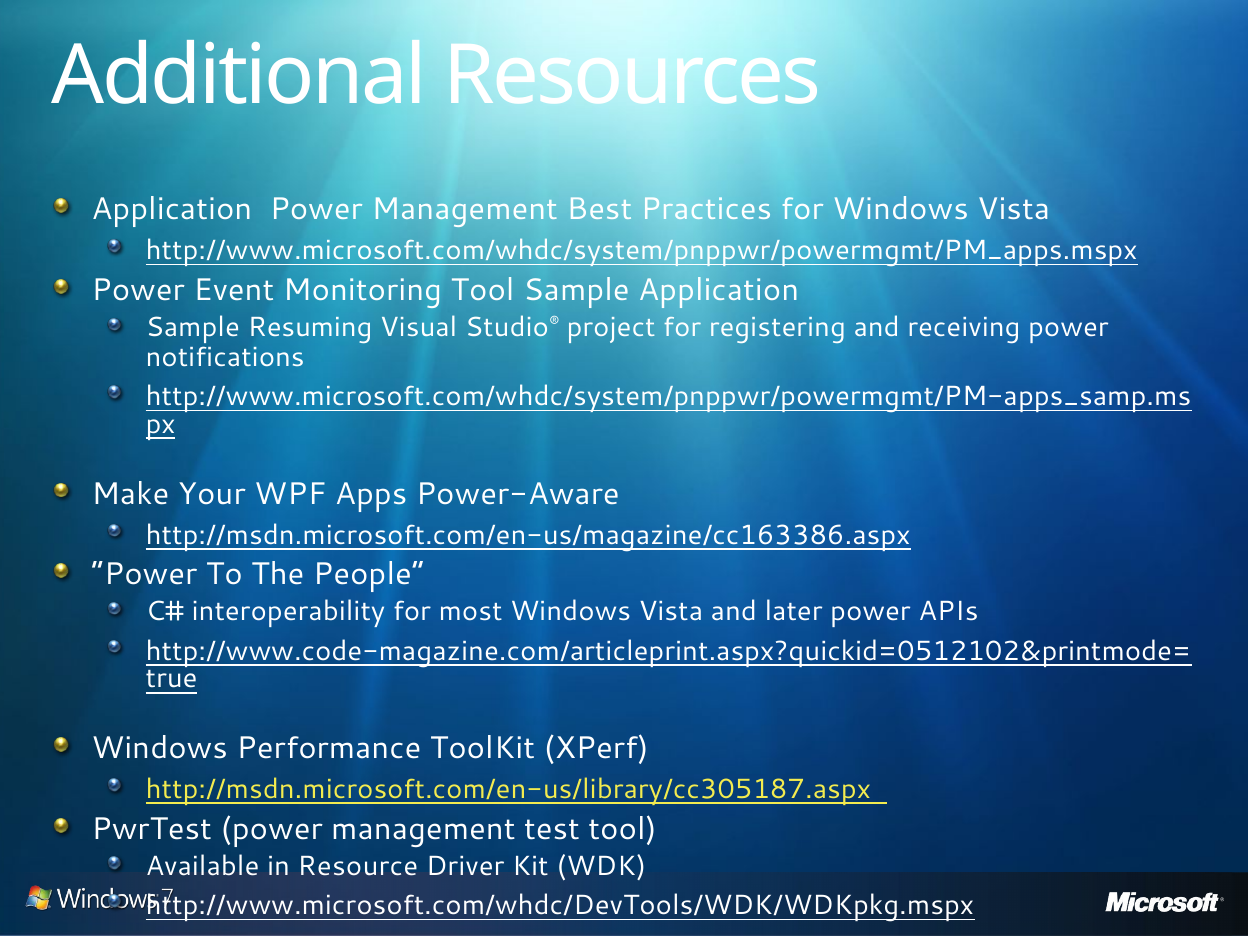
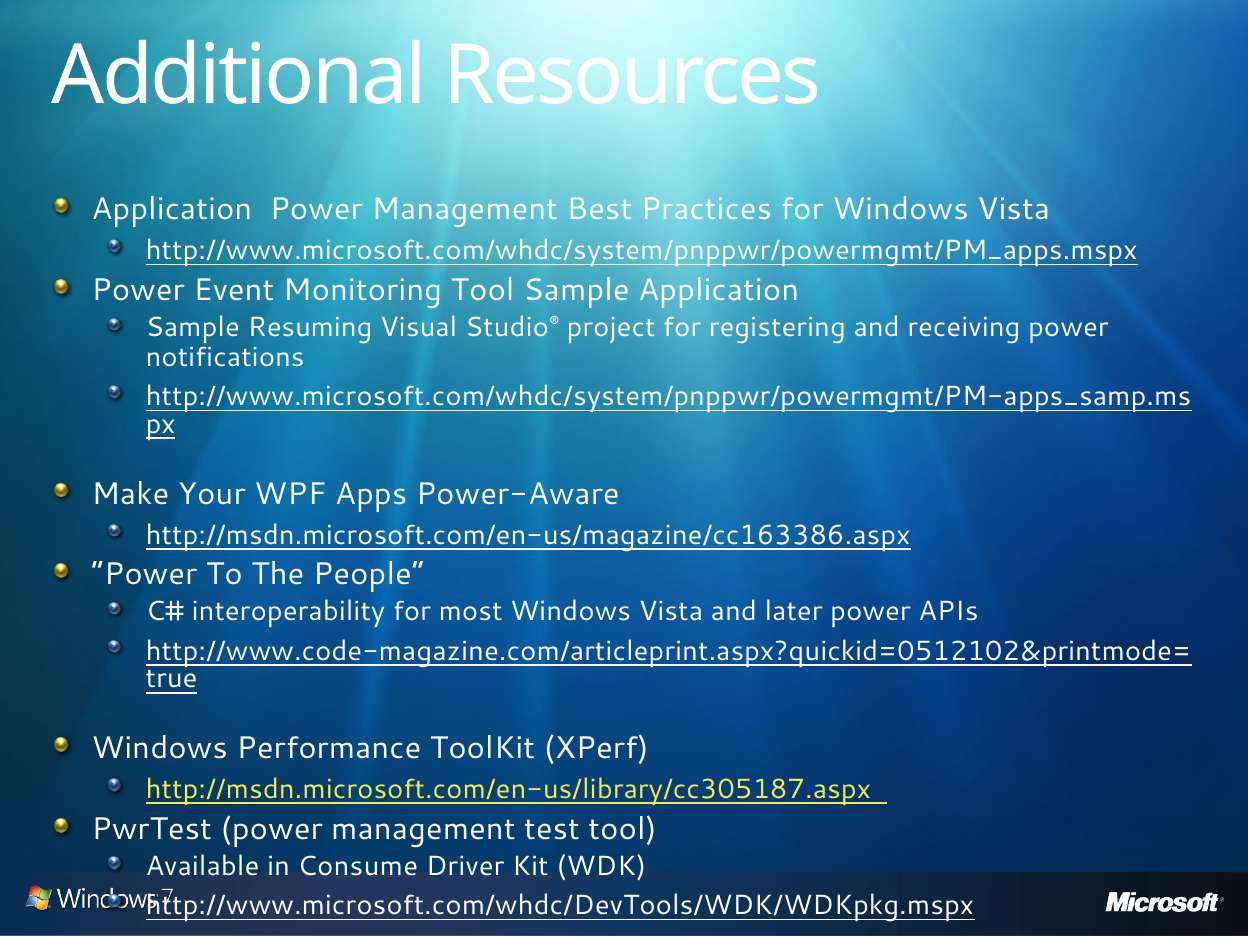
Resource: Resource -> Consume (358, 866)
